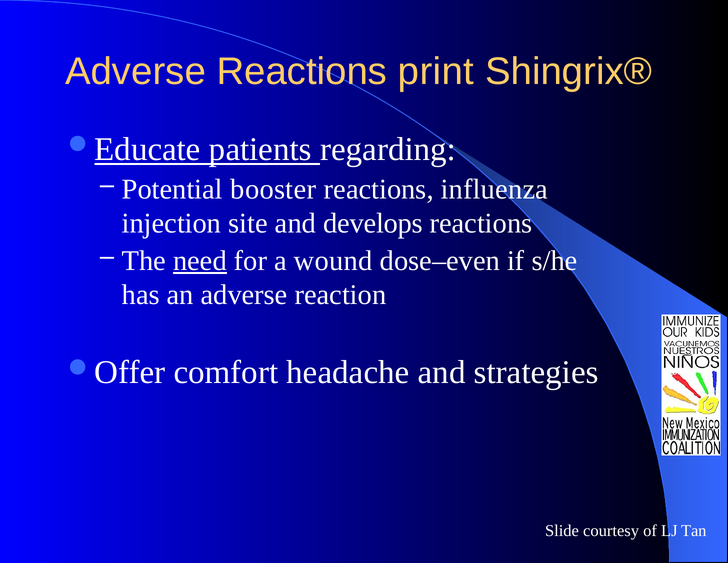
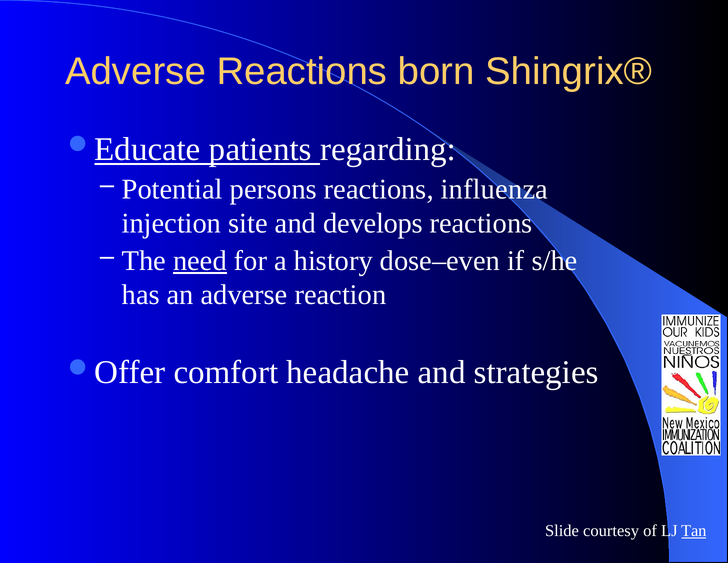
print: print -> born (436, 72)
booster: booster -> persons (273, 189)
wound: wound -> history (333, 260)
Tan underline: none -> present (694, 531)
